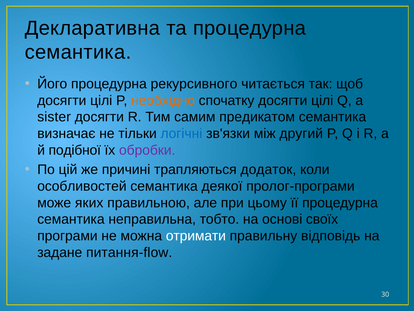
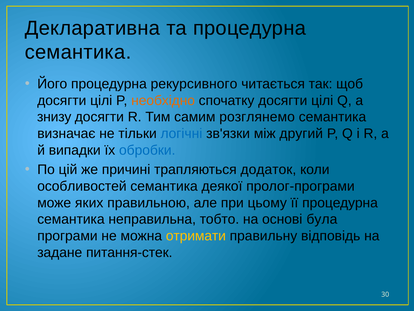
sister: sister -> знизу (54, 117)
предикатом: предикатом -> розглянемо (257, 117)
подібної: подібної -> випадки (75, 150)
обробки colour: purple -> blue (147, 150)
своїх: своїх -> була (322, 219)
отримати colour: white -> yellow (196, 236)
питання-flow: питання-flow -> питання-стек (129, 252)
